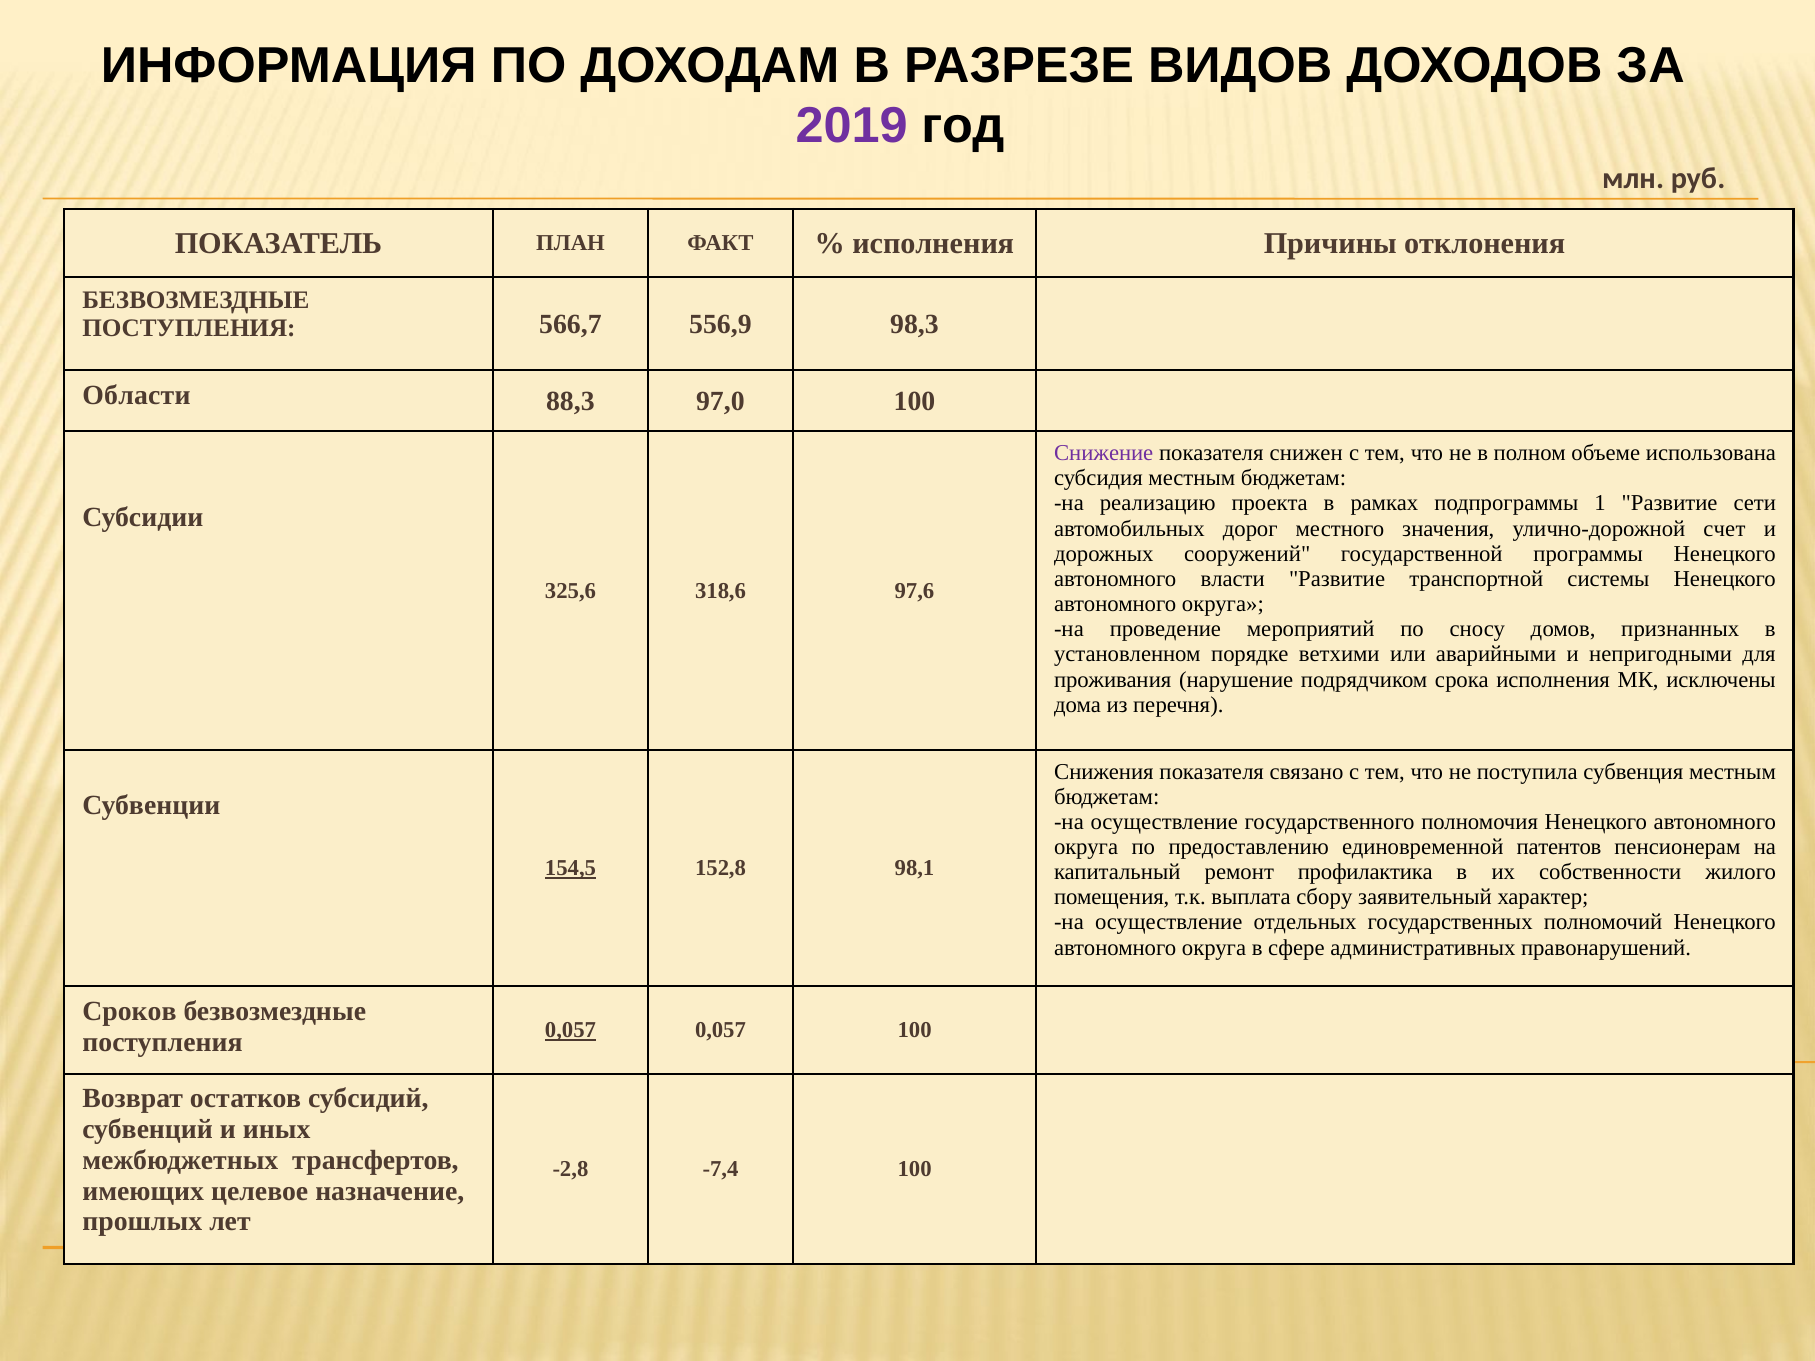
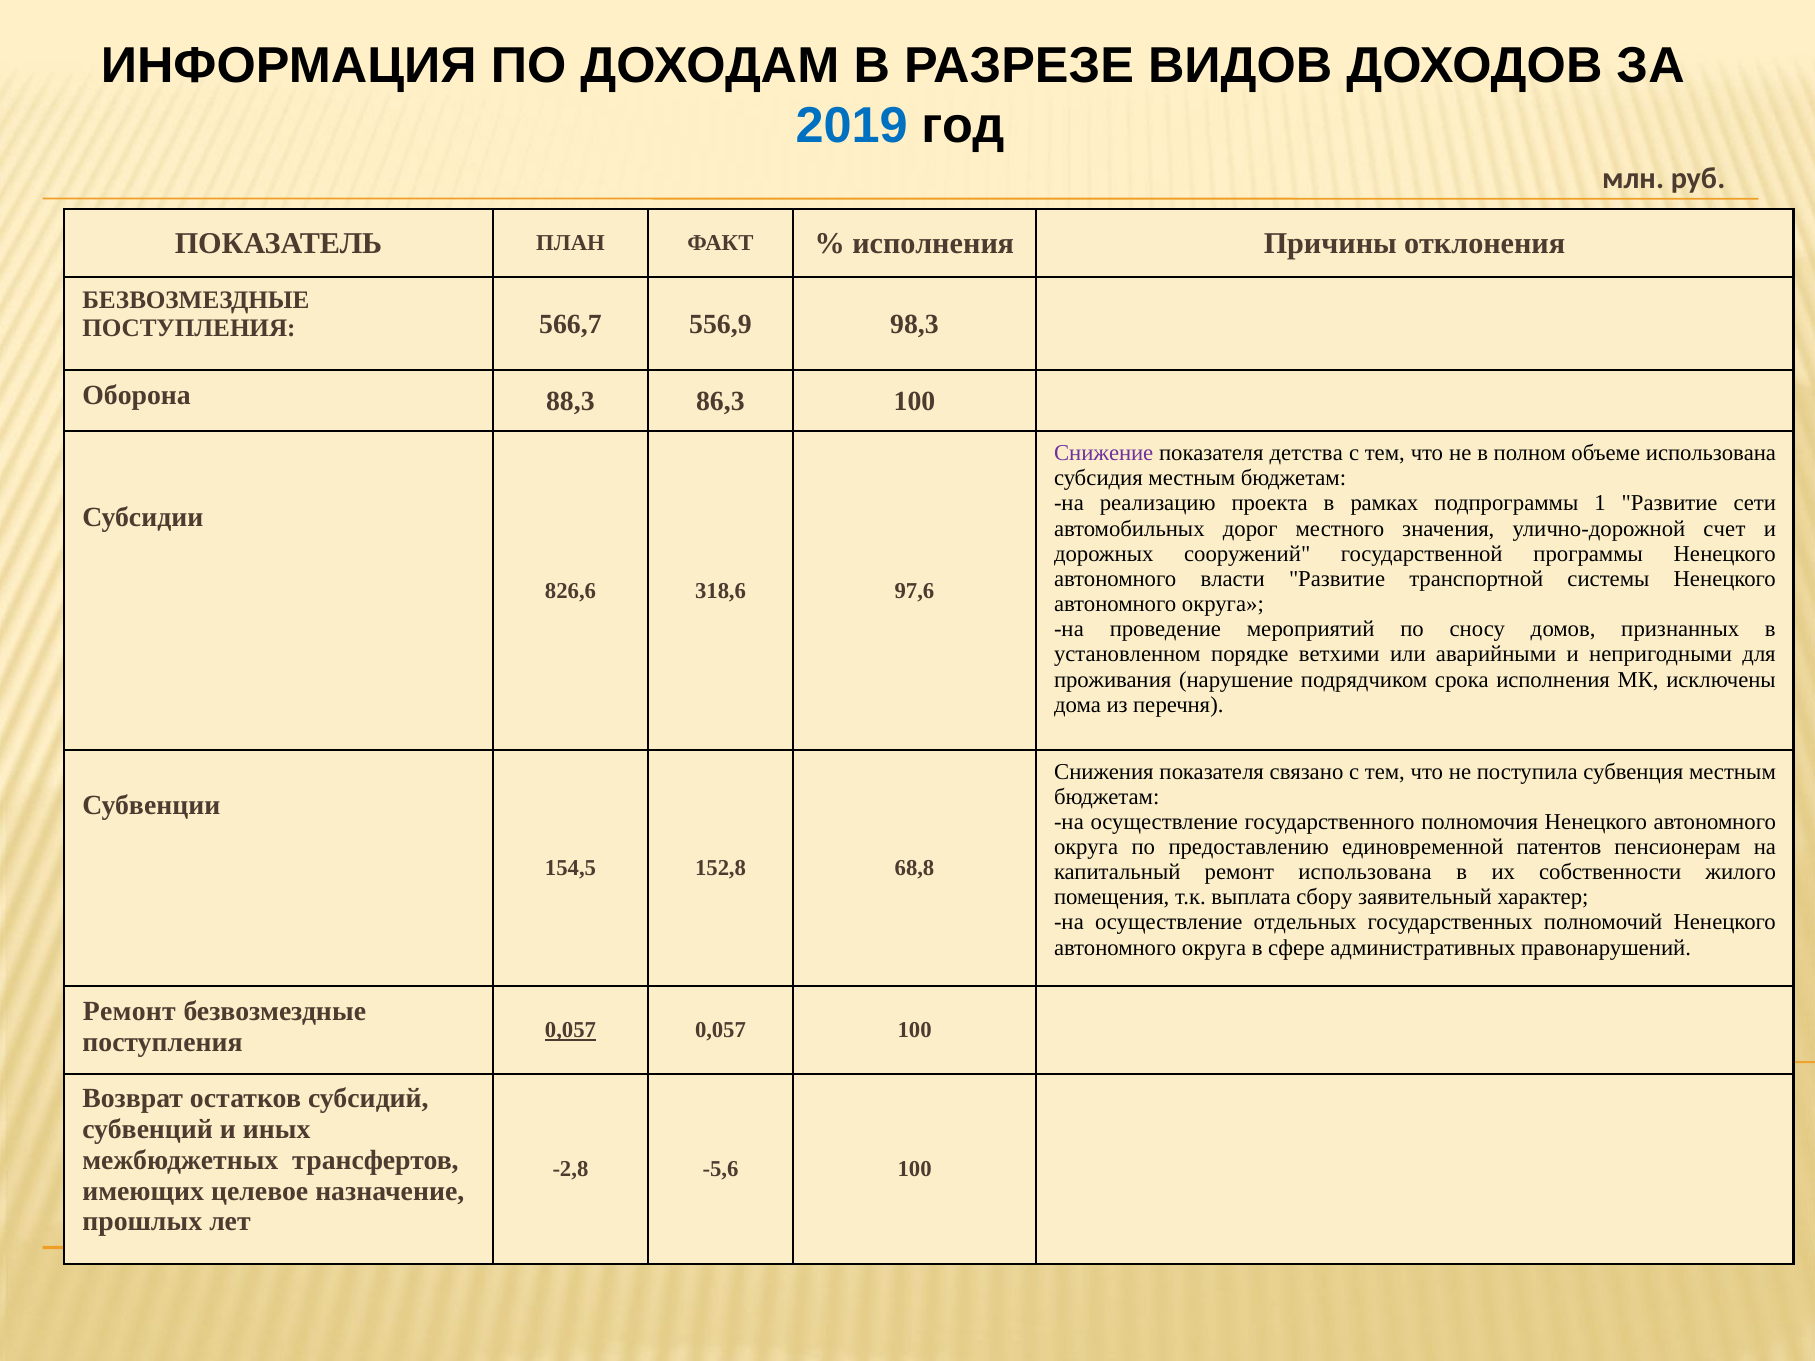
2019 colour: purple -> blue (852, 126)
Области: Области -> Оборона (137, 395)
97,0: 97,0 -> 86,3 (720, 401)
снижен: снижен -> детства (1306, 453)
325,6: 325,6 -> 826,6 (571, 591)
154,5 underline: present -> none (571, 868)
98,1: 98,1 -> 68,8 (914, 868)
ремонт профилактика: профилактика -> использована (1365, 872)
Сроков: Сроков -> Ремонт (129, 1011)
-7,4: -7,4 -> -5,6 (721, 1169)
